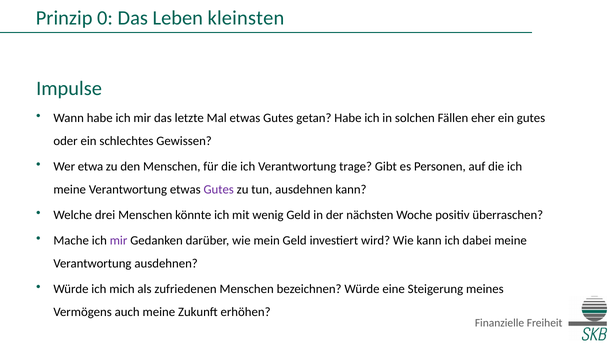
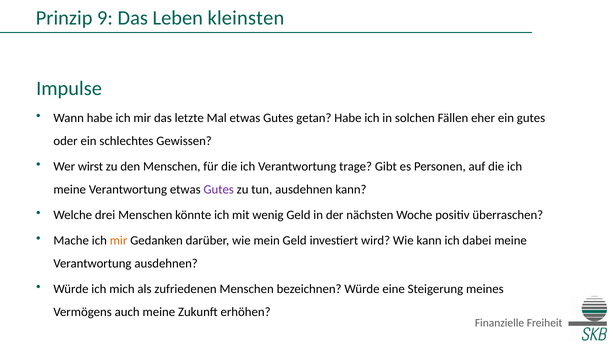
0: 0 -> 9 (105, 18)
etwa: etwa -> wirst (91, 166)
mir colour: purple -> orange (119, 241)
